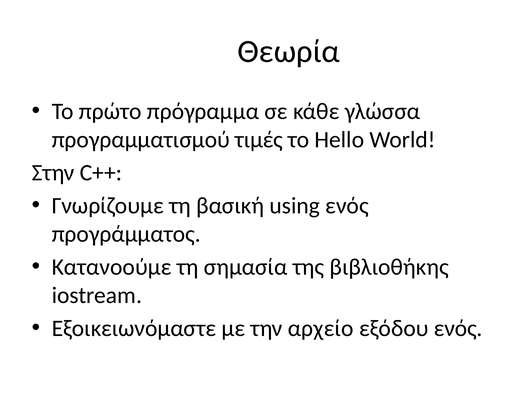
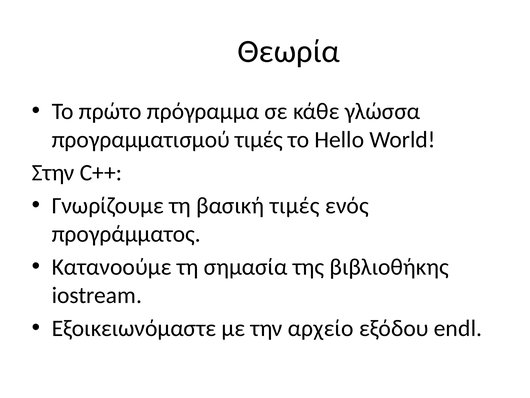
βασική using: using -> τιμές (295, 205)
εξόδου ενός: ενός -> endl (458, 328)
